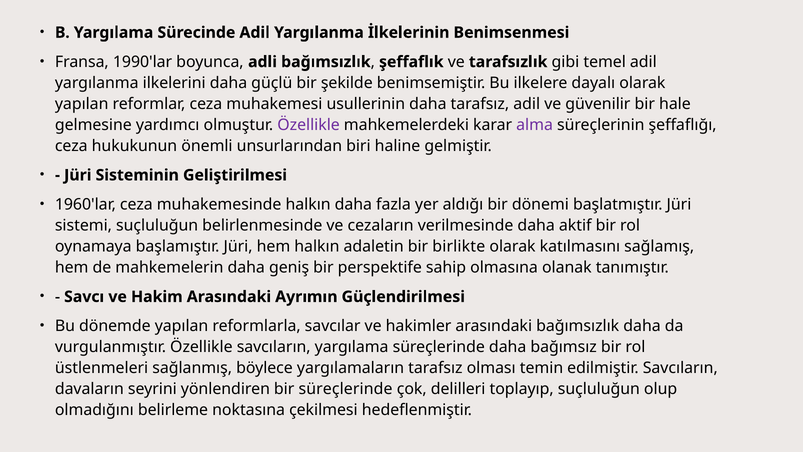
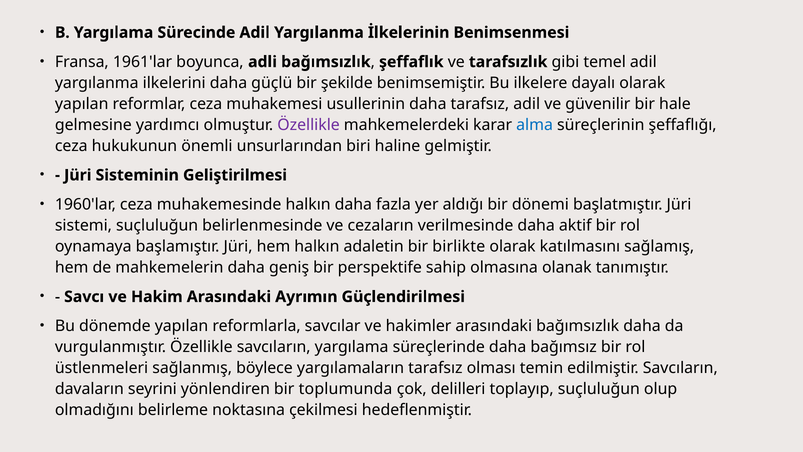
1990'lar: 1990'lar -> 1961'lar (143, 62)
alma colour: purple -> blue (535, 125)
bir süreçlerinde: süreçlerinde -> toplumunda (346, 389)
